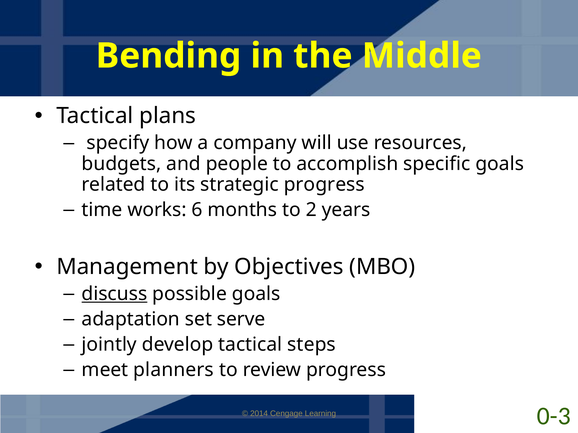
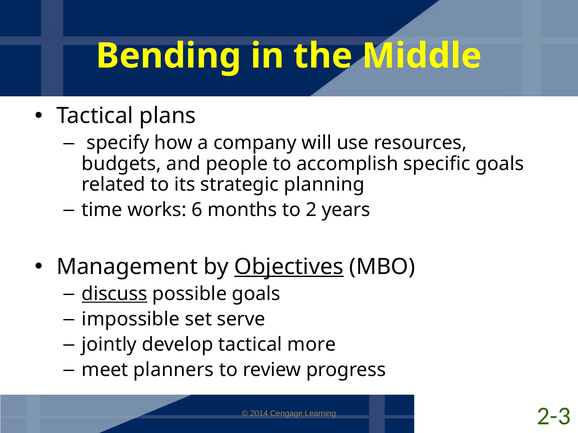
strategic progress: progress -> planning (324, 185)
Objectives underline: none -> present (289, 267)
adaptation: adaptation -> impossible (131, 319)
steps: steps -> more (312, 345)
0-3: 0-3 -> 2-3 (554, 417)
